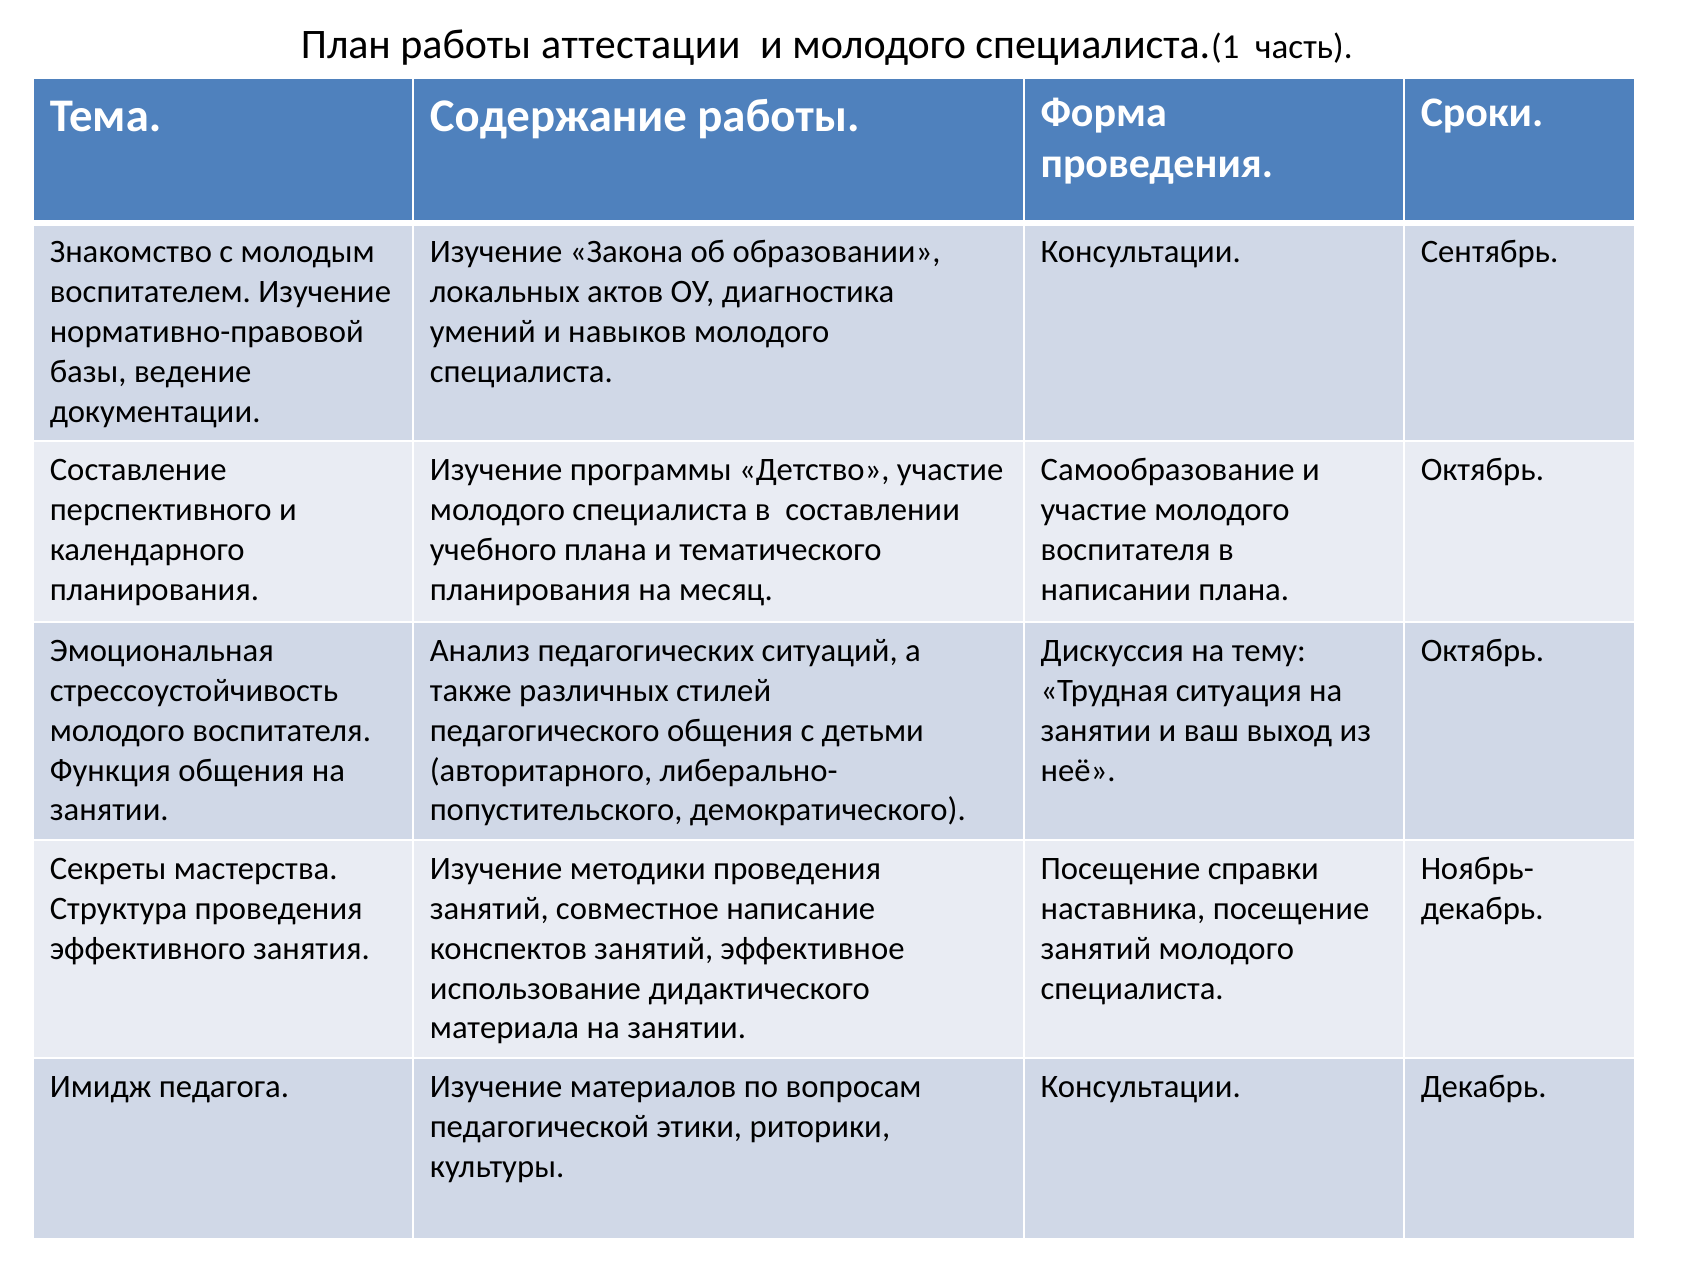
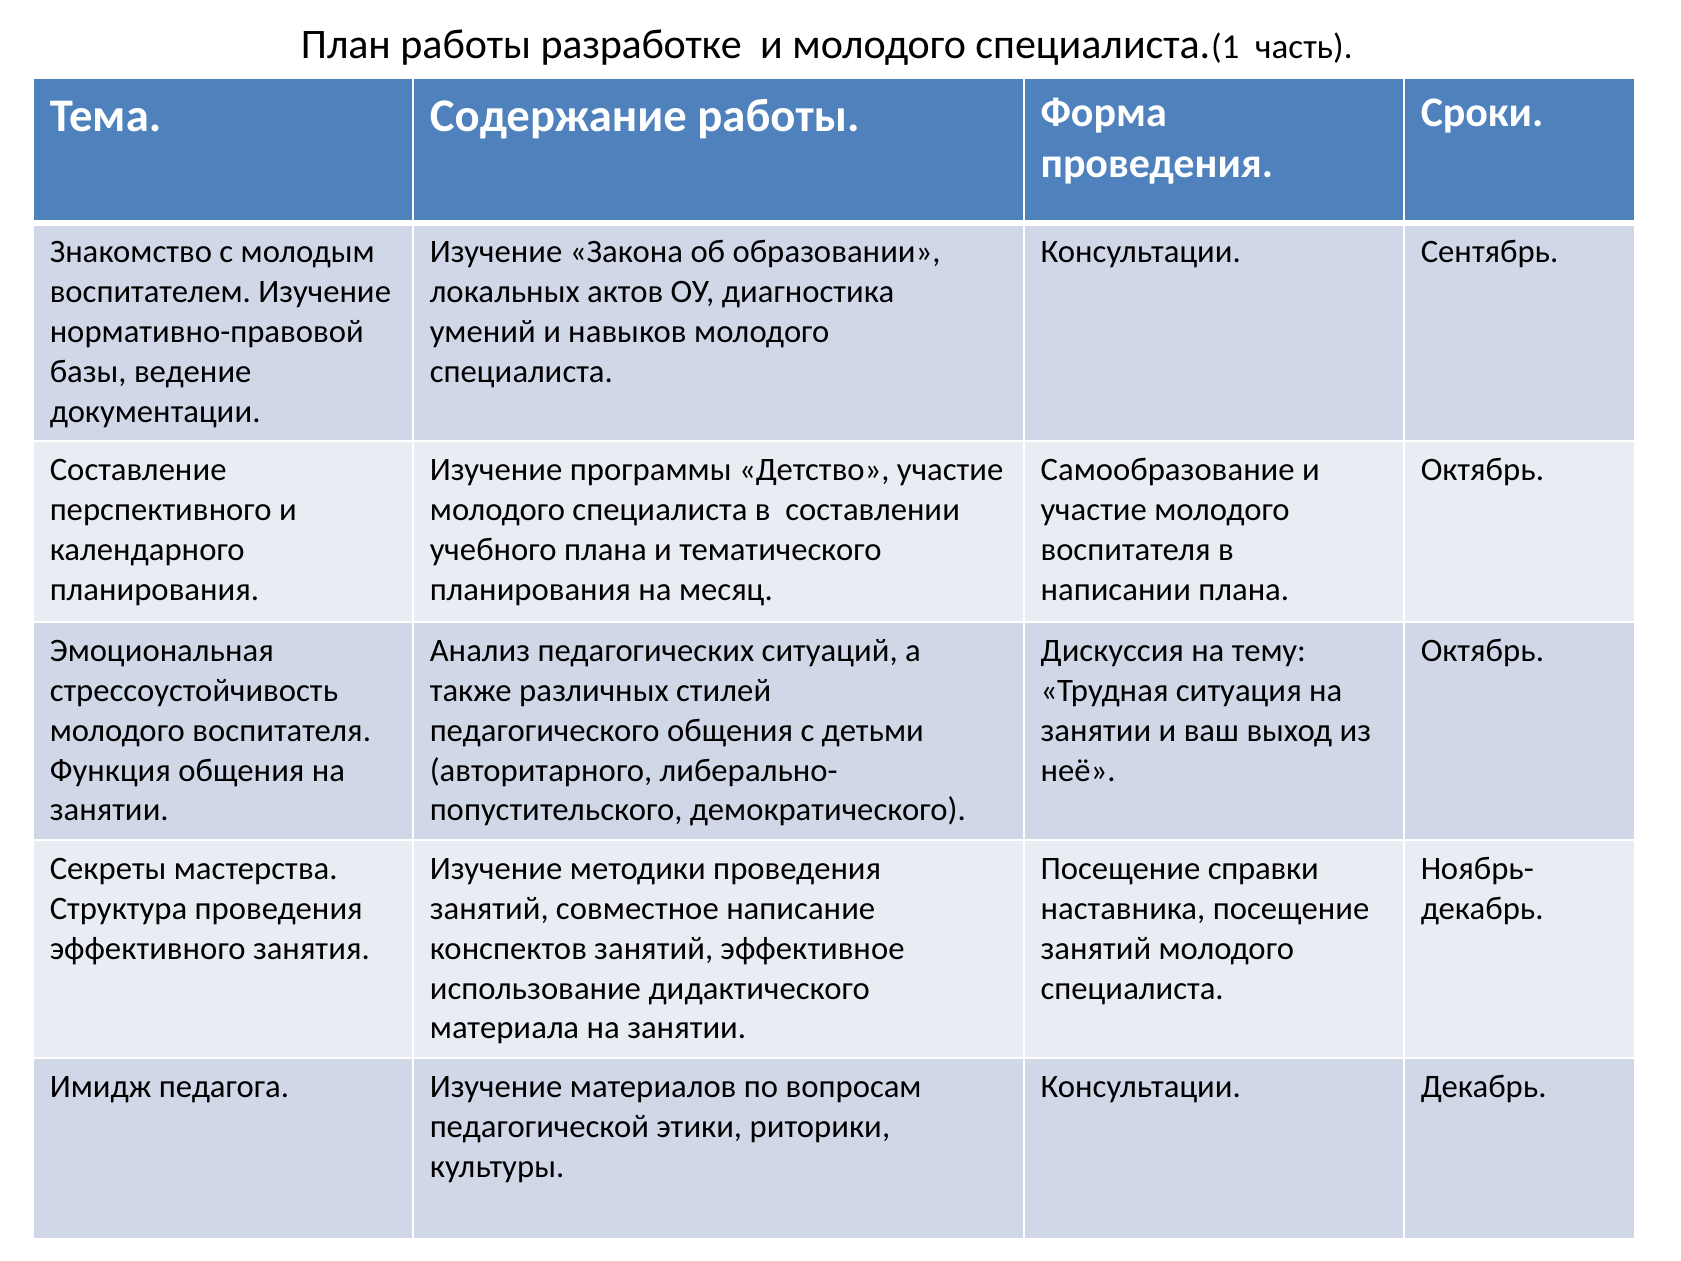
аттестации: аттестации -> разработке (641, 45)
